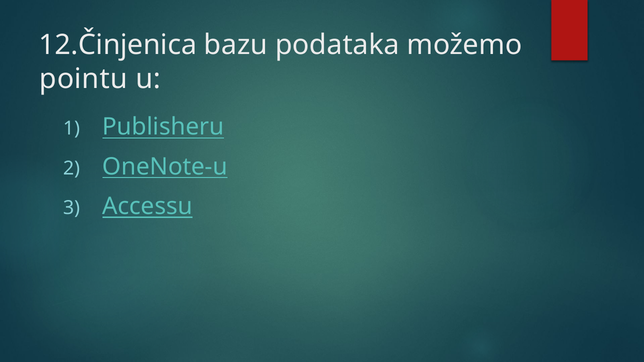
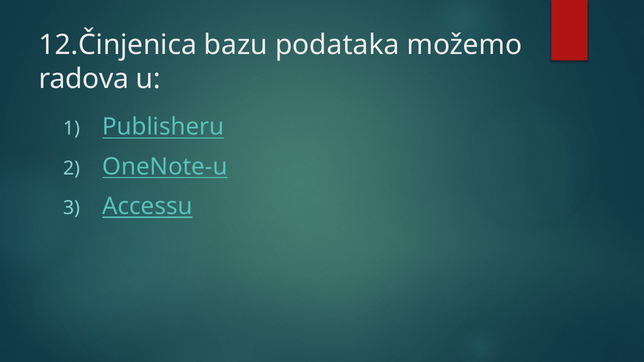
pointu: pointu -> radova (84, 79)
